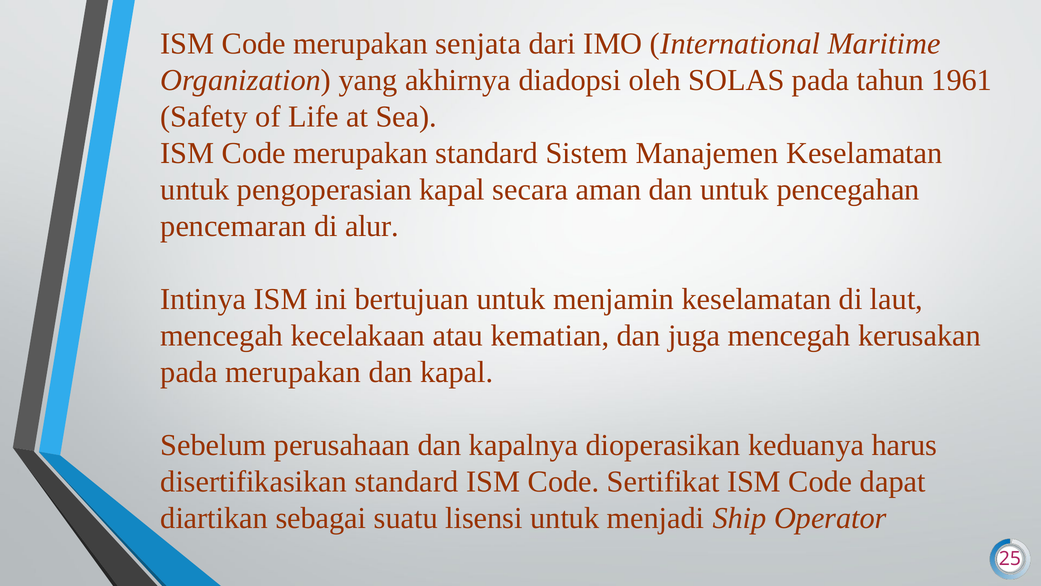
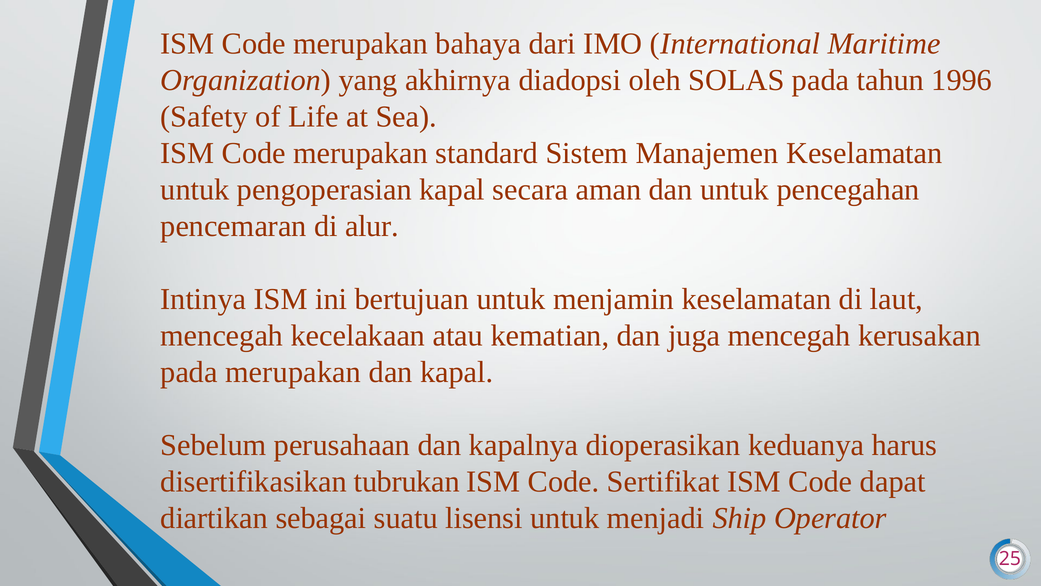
senjata: senjata -> bahaya (478, 44)
1961: 1961 -> 1996 (962, 80)
disertifikasikan standard: standard -> tubrukan (407, 481)
